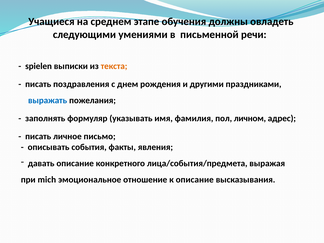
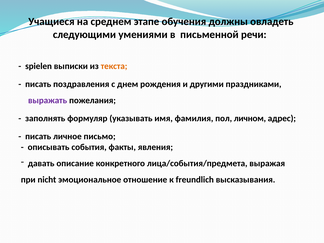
выражать colour: blue -> purple (48, 100)
mich: mich -> nicht (47, 180)
к описание: описание -> freundlich (195, 180)
